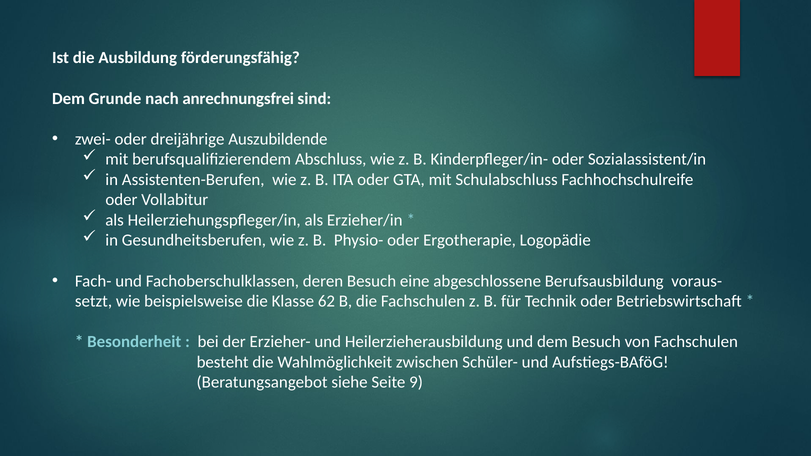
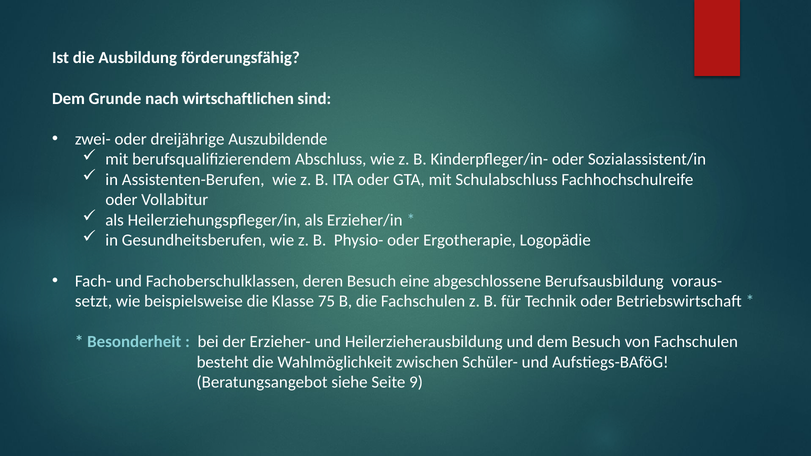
anrechnungsfrei: anrechnungsfrei -> wirtschaftlichen (238, 98)
62: 62 -> 75 (326, 301)
